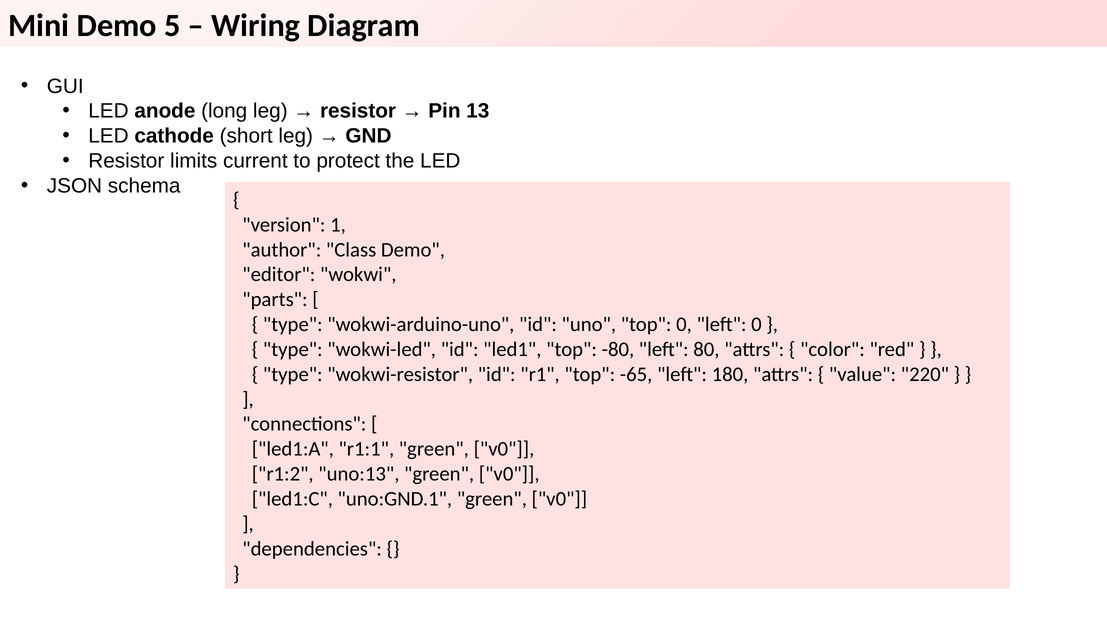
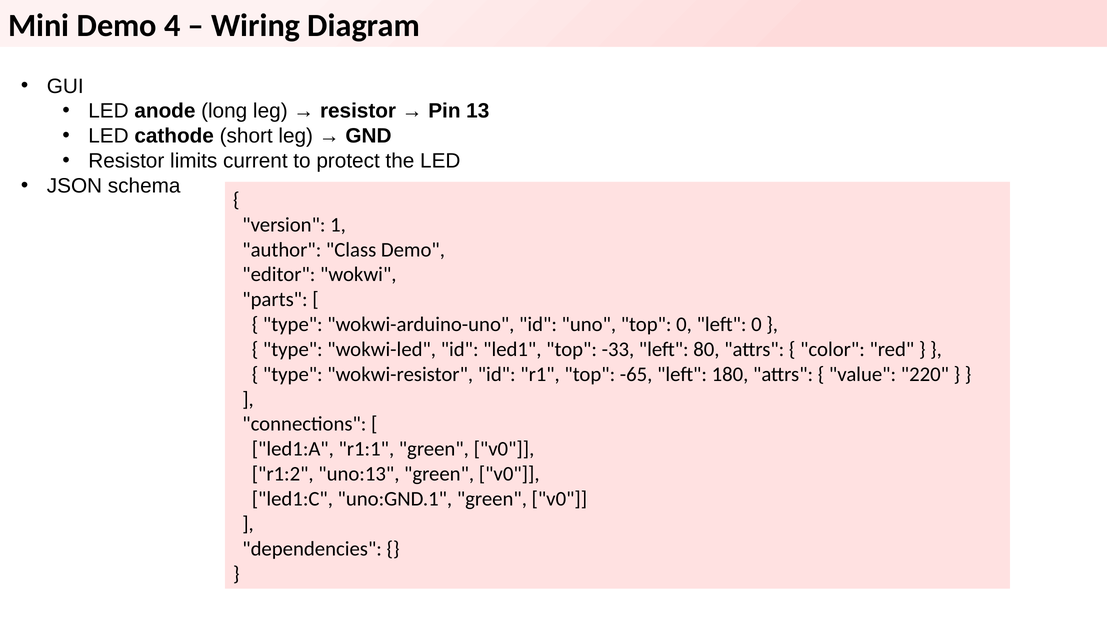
5: 5 -> 4 (172, 26)
-80: -80 -> -33 (618, 349)
